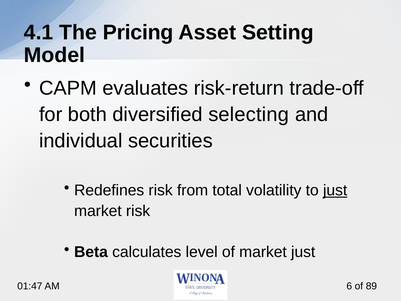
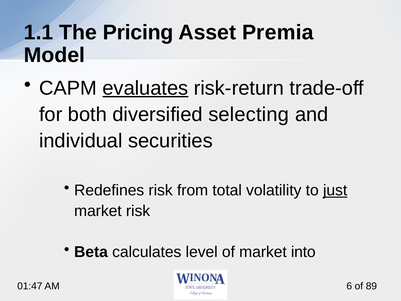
4.1: 4.1 -> 1.1 (39, 32)
Setting: Setting -> Premia (278, 32)
evaluates underline: none -> present (145, 88)
market just: just -> into (303, 252)
